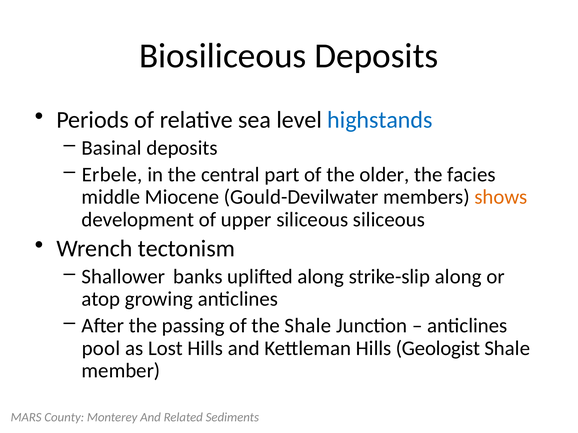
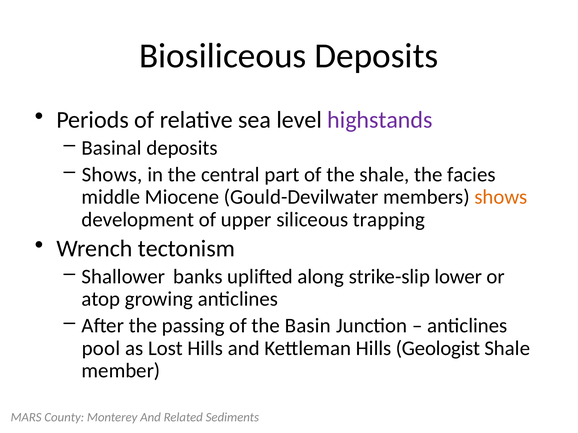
highstands colour: blue -> purple (380, 120)
Erbele: Erbele -> Shows (112, 175)
the older: older -> shale (384, 175)
siliceous siliceous: siliceous -> trapping (389, 220)
strike-slip along: along -> lower (458, 277)
the Shale: Shale -> Basin (308, 326)
